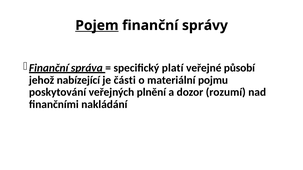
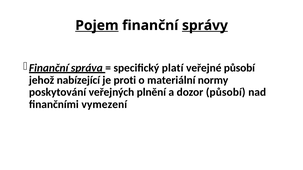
správy underline: none -> present (205, 25)
části: části -> proti (125, 80)
pojmu: pojmu -> normy (213, 80)
dozor rozumí: rozumí -> působí (226, 92)
nakládání: nakládání -> vymezení (104, 105)
